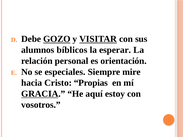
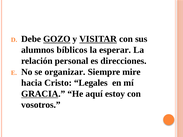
orientación: orientación -> direcciones (124, 61)
especiales: especiales -> organizar (65, 72)
Propias: Propias -> Legales (91, 83)
